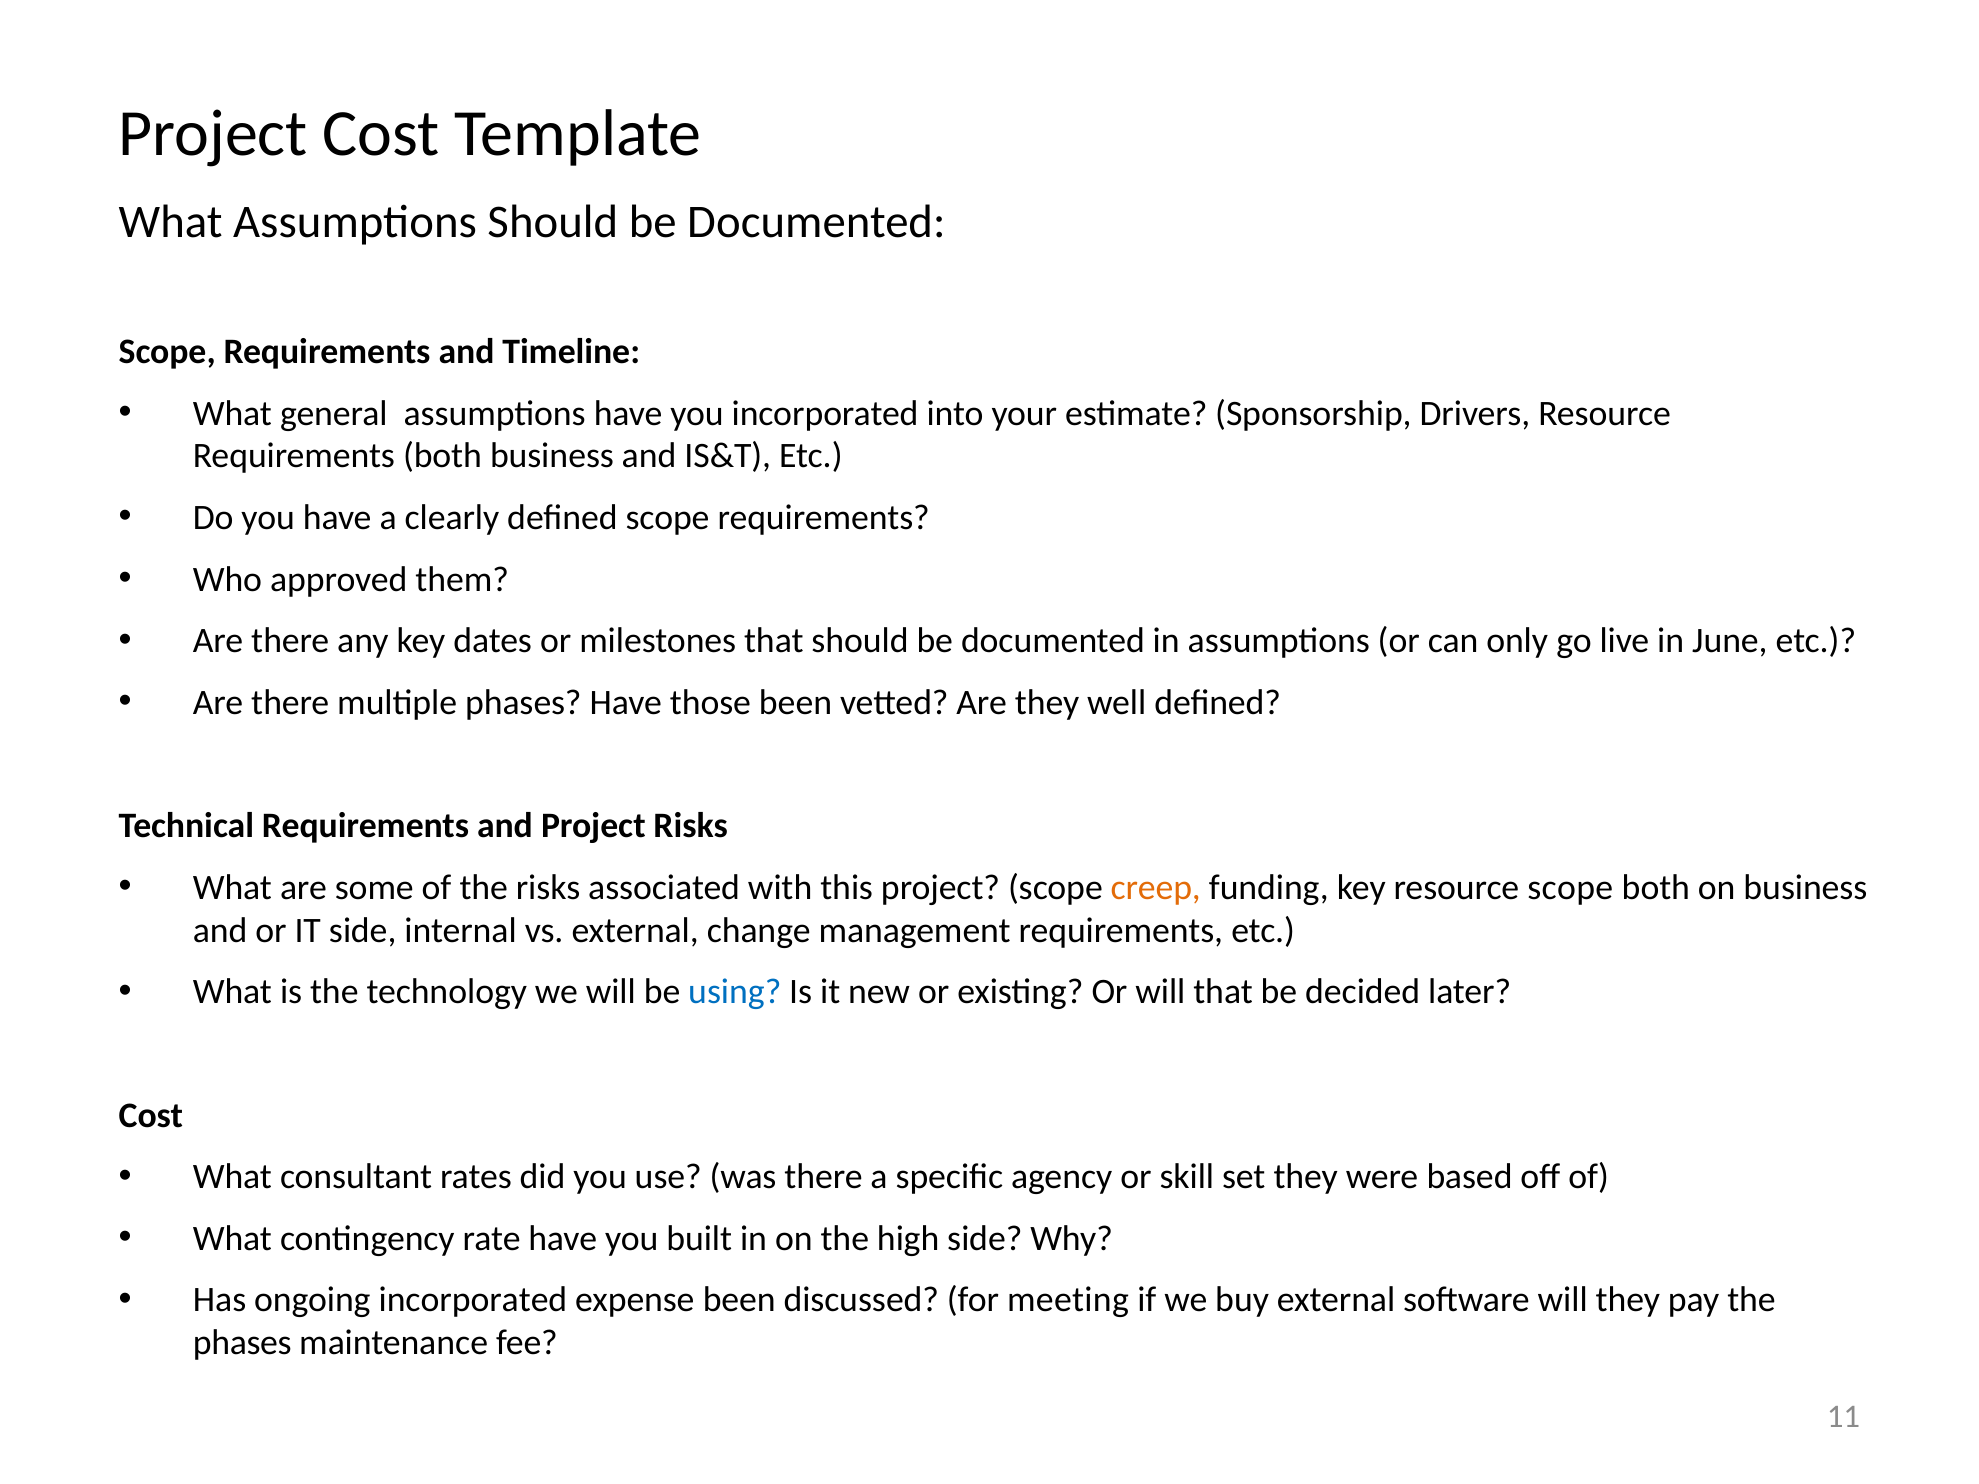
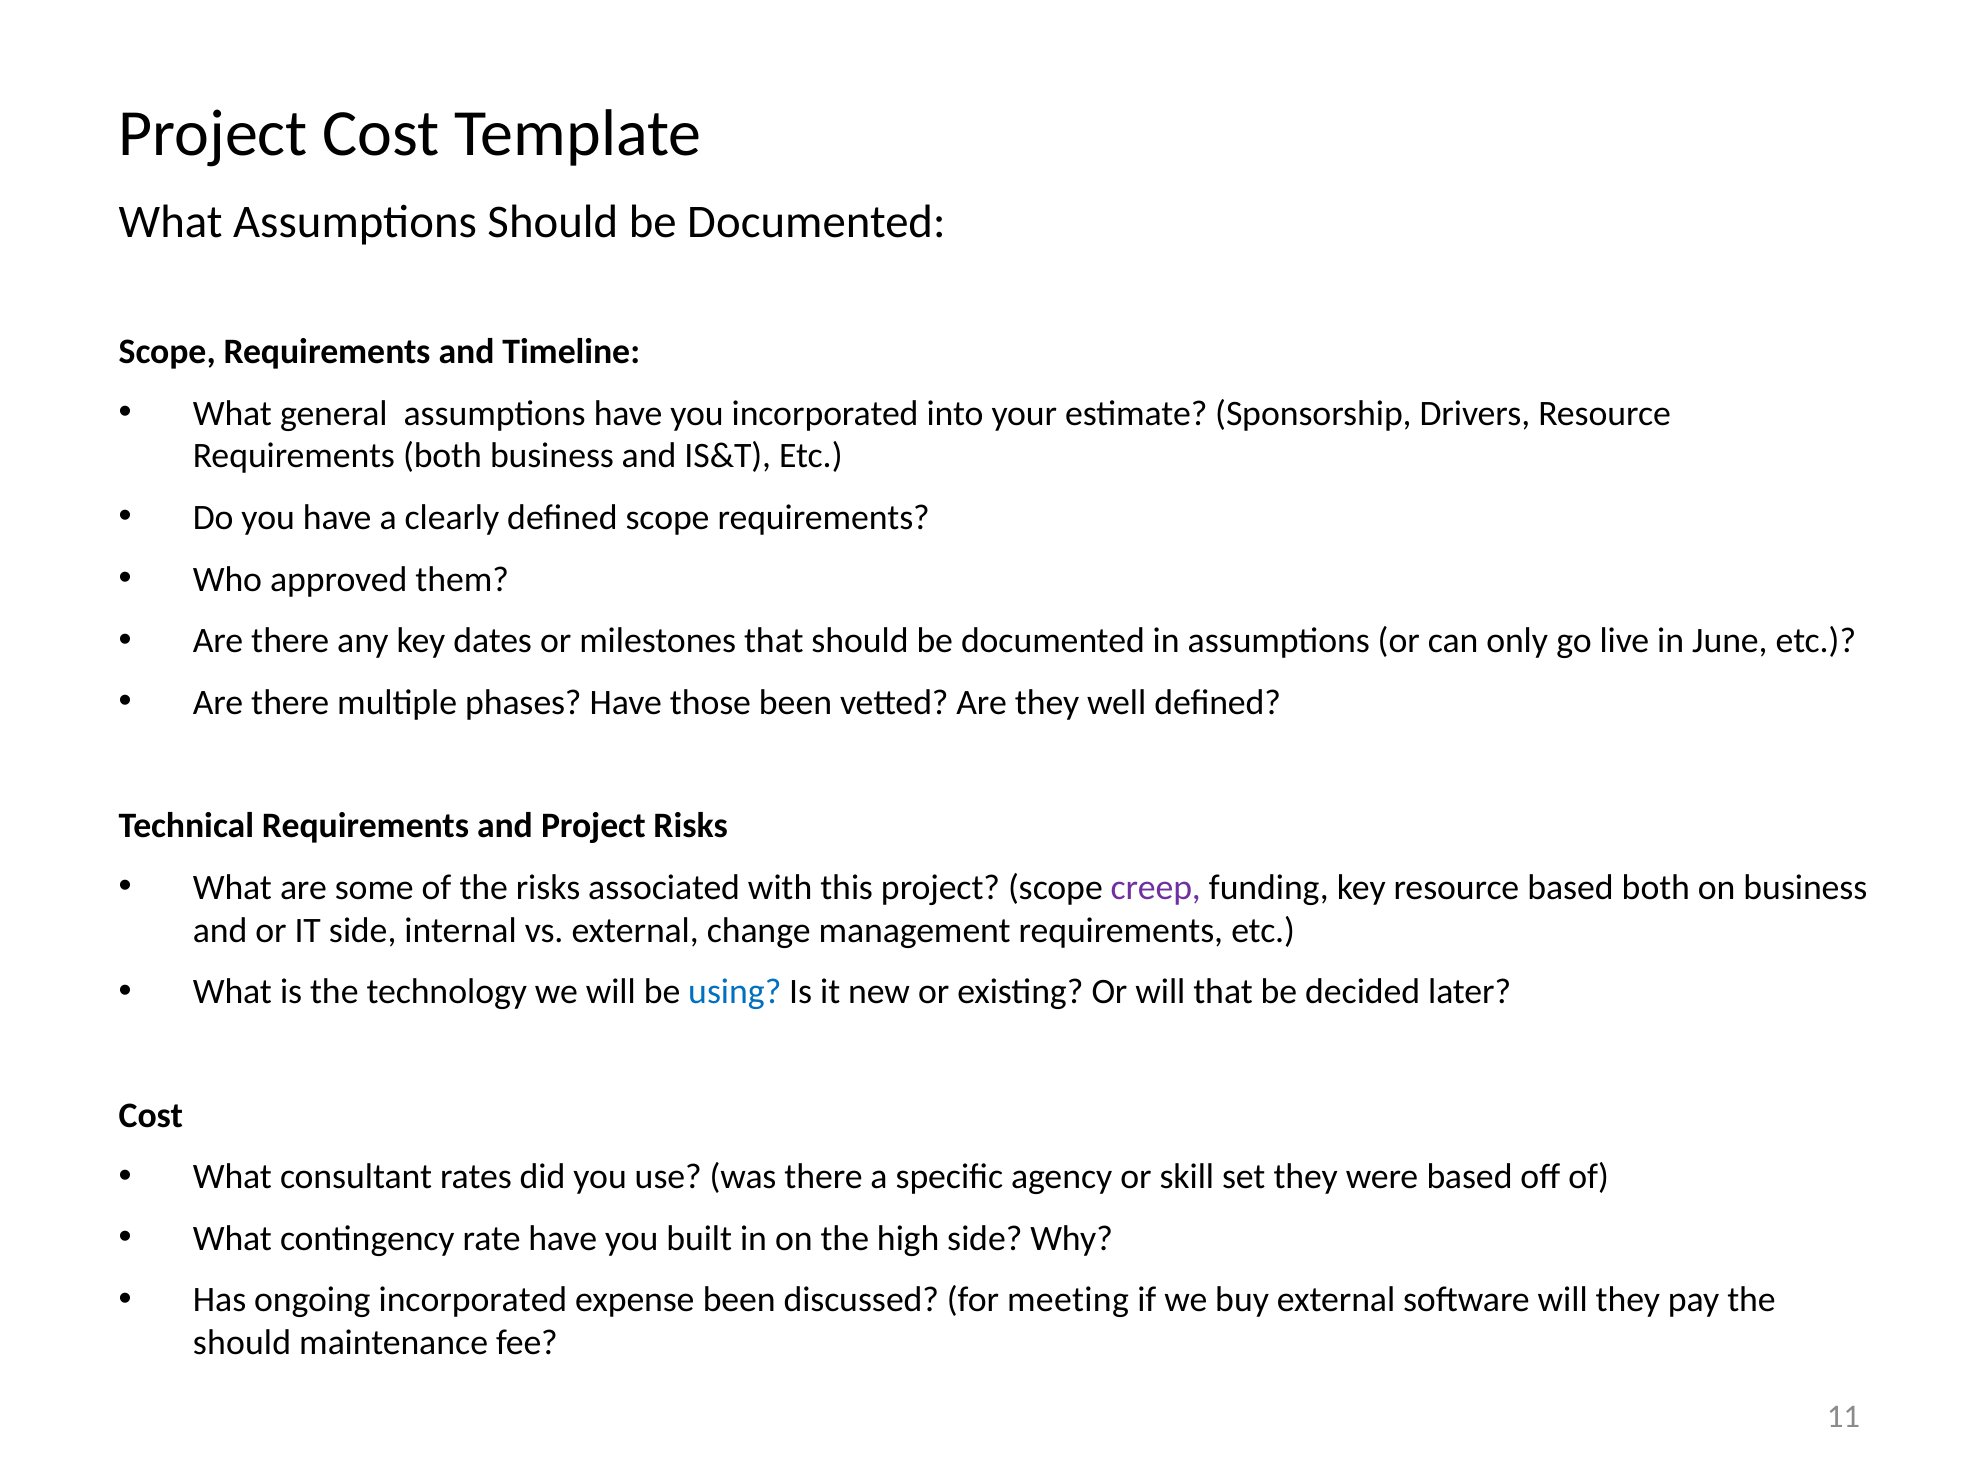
creep colour: orange -> purple (1156, 888)
resource scope: scope -> based (1571, 888)
phases: phases -> should (242, 1343)
